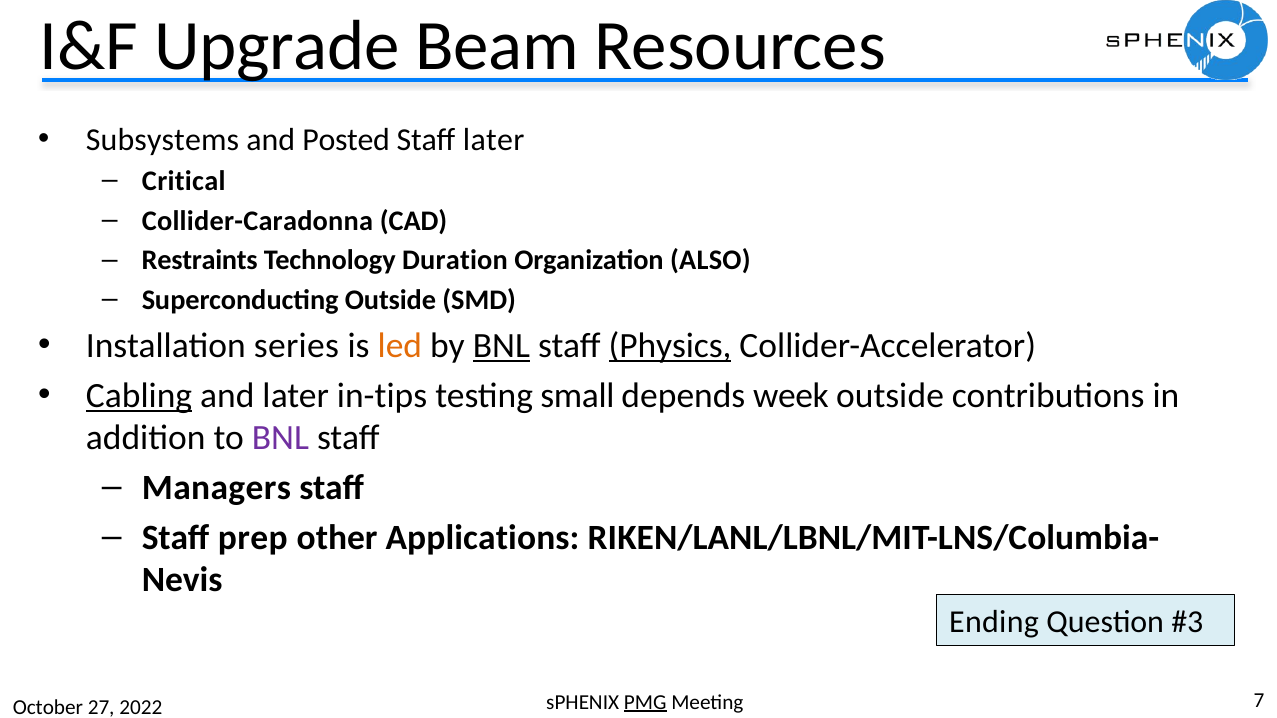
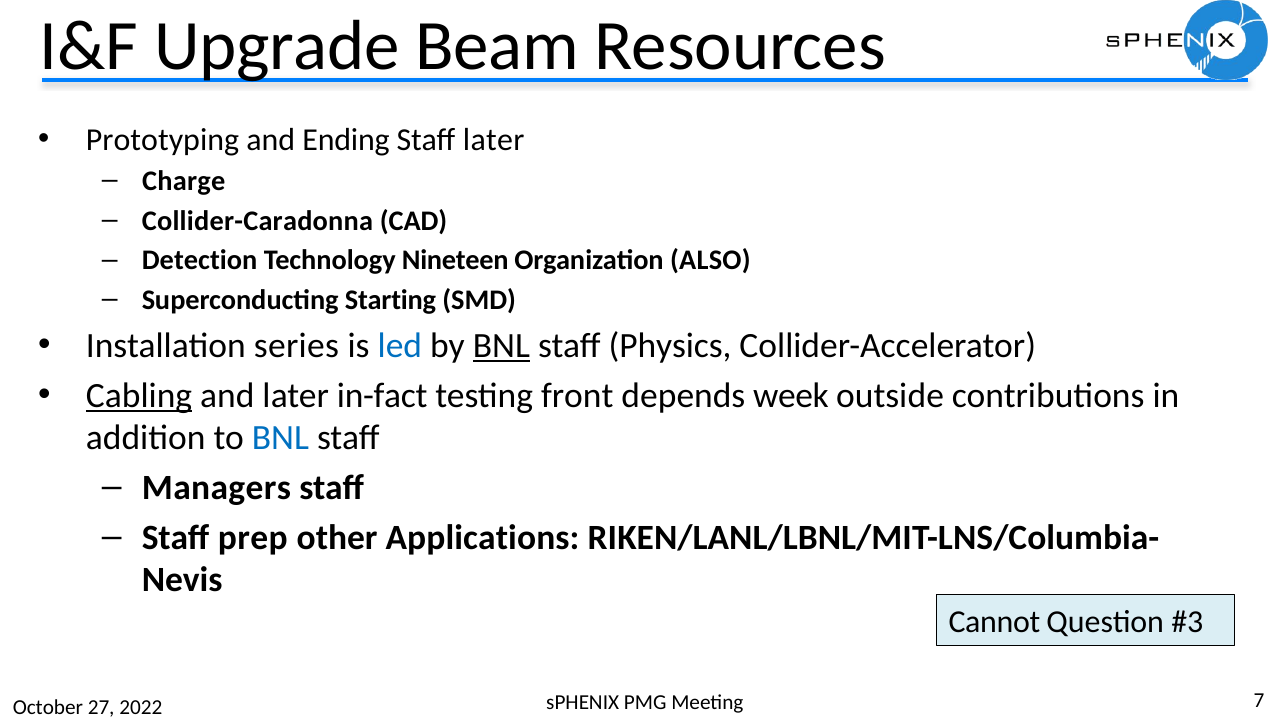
Subsystems: Subsystems -> Prototyping (163, 140)
Posted: Posted -> Ending (346, 140)
Critical: Critical -> Charge (184, 181)
Restraints: Restraints -> Detection (200, 261)
Duration: Duration -> Nineteen (455, 261)
Superconducting Outside: Outside -> Starting (391, 300)
led colour: orange -> blue (400, 346)
Physics underline: present -> none (670, 346)
in-tips: in-tips -> in-fact (382, 396)
small: small -> front (577, 396)
BNL colour: purple -> blue (280, 438)
Ending: Ending -> Cannot (994, 623)
PMG underline: present -> none (645, 702)
